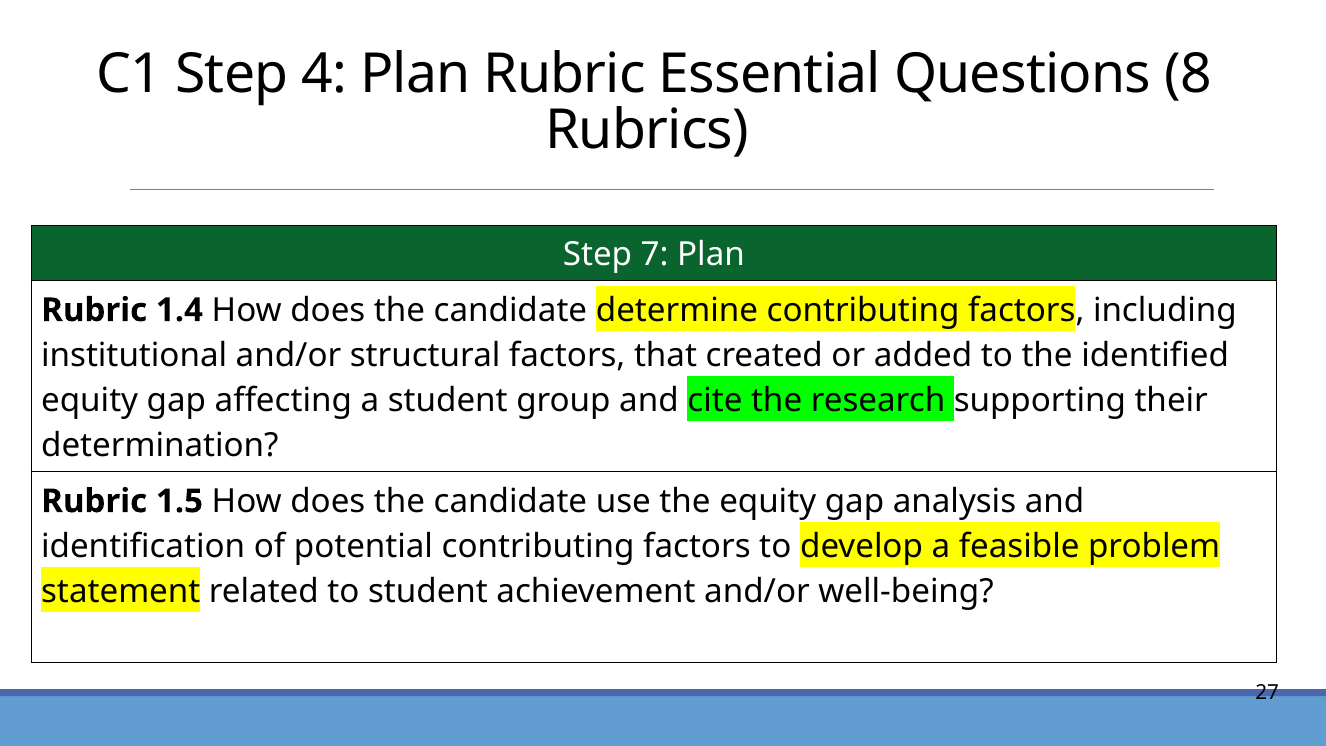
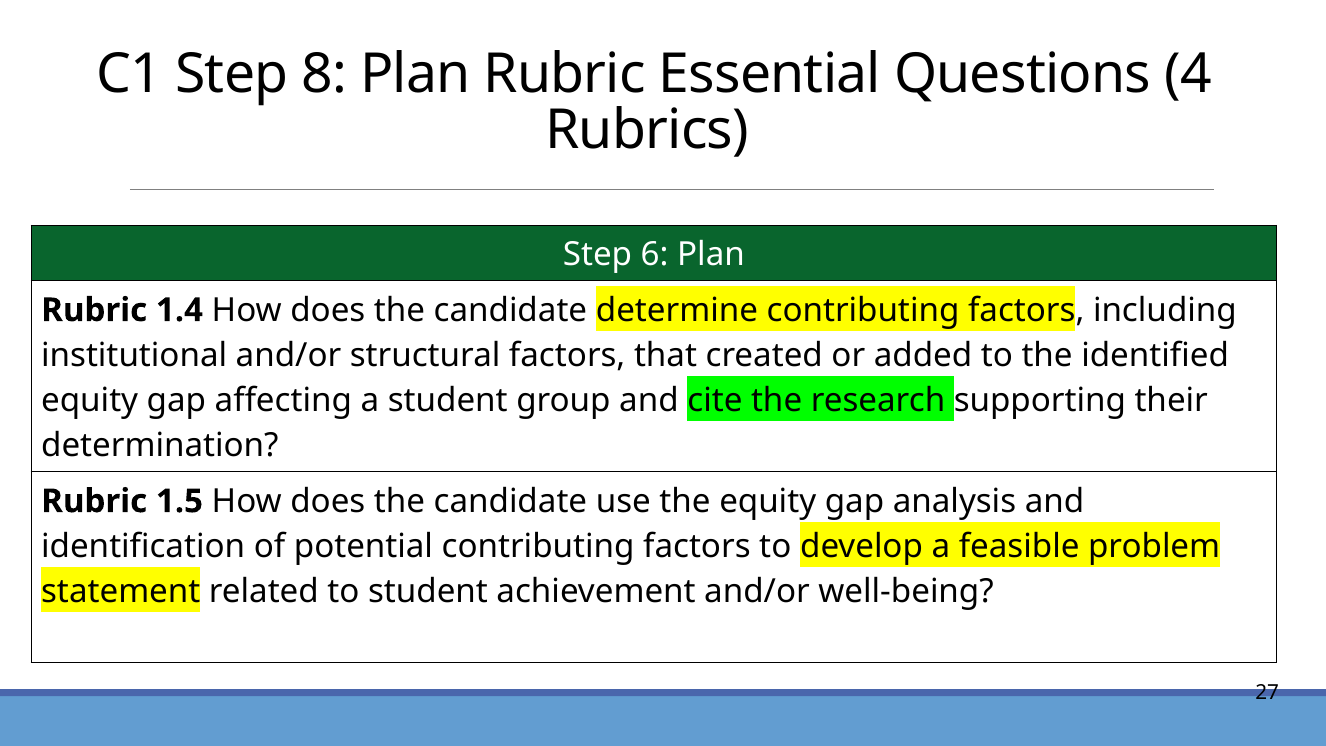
4: 4 -> 8 (324, 74)
8: 8 -> 4 (1188, 74)
7: 7 -> 6 (655, 255)
